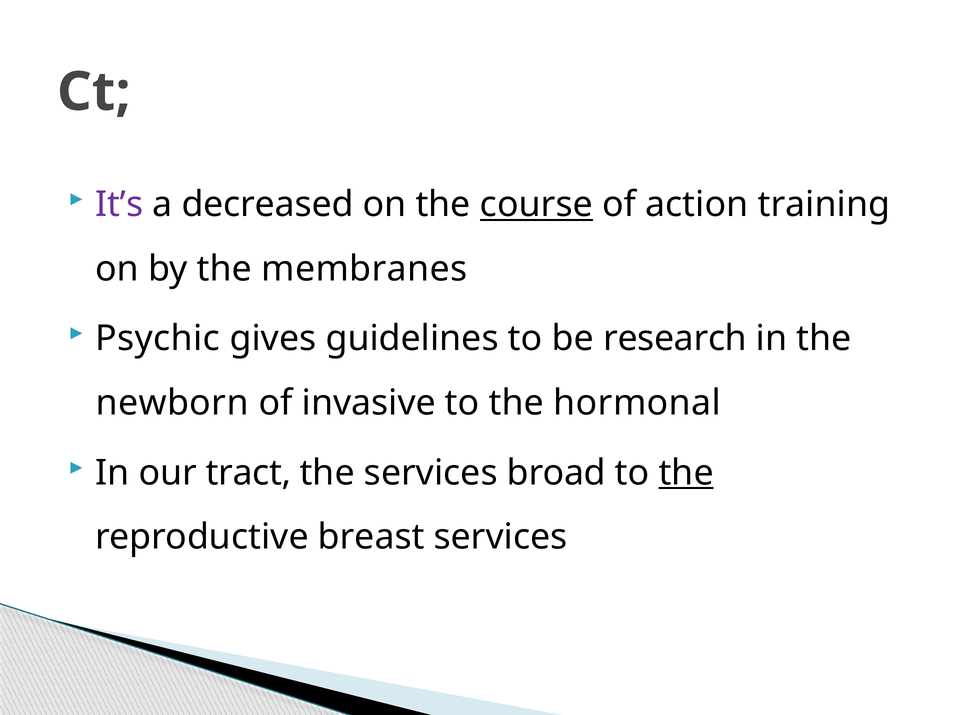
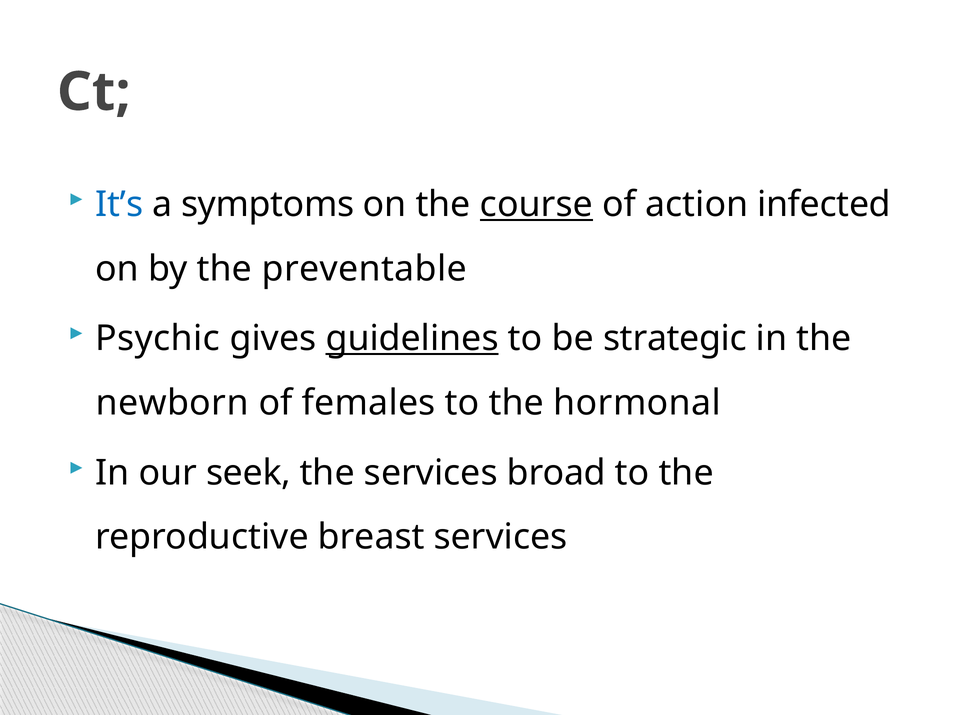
It’s colour: purple -> blue (119, 205)
decreased: decreased -> symptoms (268, 205)
training: training -> infected (824, 205)
membranes: membranes -> preventable (364, 269)
guidelines underline: none -> present (412, 339)
research: research -> strategic (675, 339)
invasive: invasive -> females (369, 403)
tract: tract -> seek (248, 473)
the underline: present -> none (686, 473)
